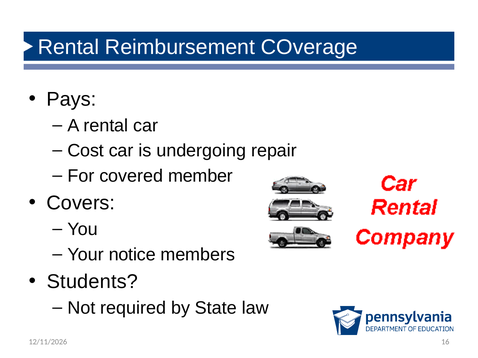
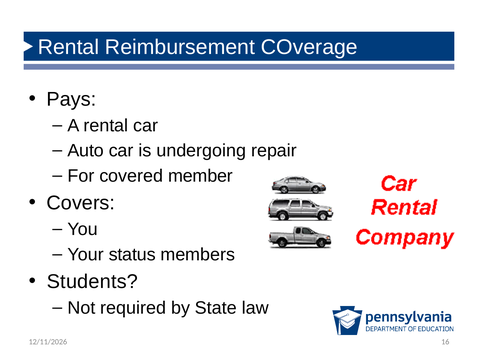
Cost: Cost -> Auto (86, 151)
notice: notice -> status (132, 255)
